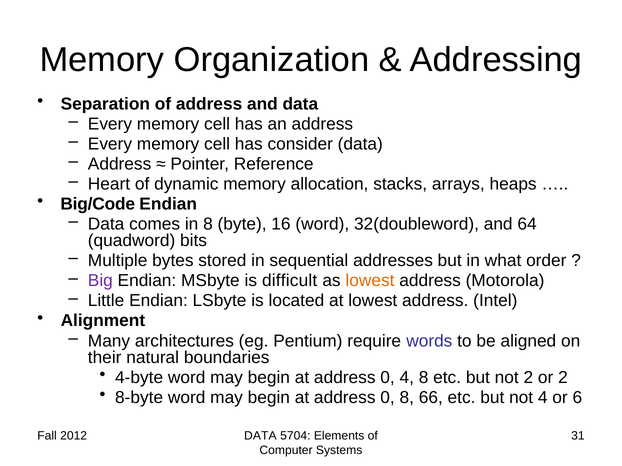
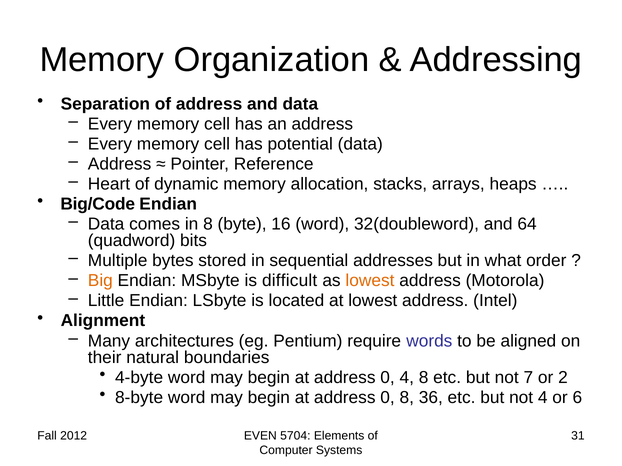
consider: consider -> potential (300, 144)
Big colour: purple -> orange (100, 281)
not 2: 2 -> 7 (528, 378)
66: 66 -> 36 (431, 398)
2012 DATA: DATA -> EVEN (260, 436)
